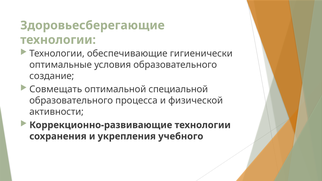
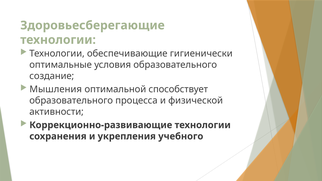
Совмещать: Совмещать -> Мышления (56, 89)
специальной: специальной -> способствует (178, 89)
